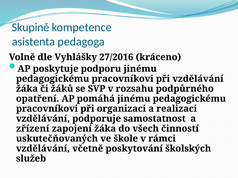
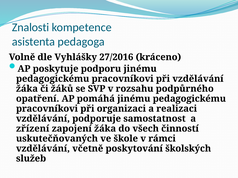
Skupině: Skupině -> Znalosti (31, 27)
